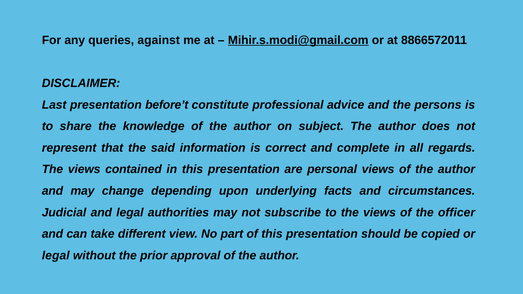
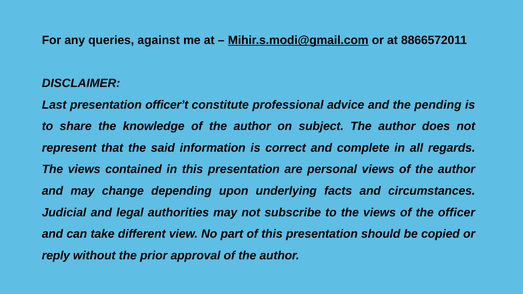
before’t: before’t -> officer’t (167, 105)
persons: persons -> pending (438, 105)
legal: legal -> reply (56, 256)
